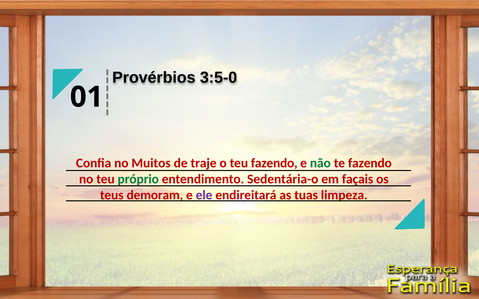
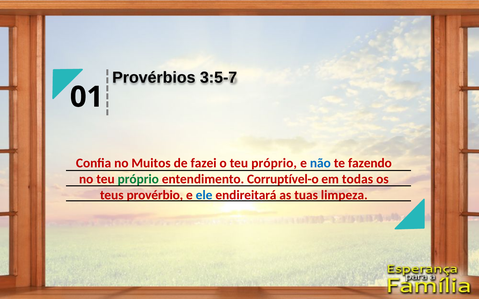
3:5-0: 3:5-0 -> 3:5-7 (219, 78)
traje: traje -> fazei (204, 163)
o teu fazendo: fazendo -> próprio (274, 163)
não colour: green -> blue (320, 163)
Sedentária-o: Sedentária-o -> Corruptível-o (283, 179)
façais: façais -> todas (358, 179)
demoram: demoram -> provérbio (155, 195)
ele colour: purple -> blue (204, 195)
